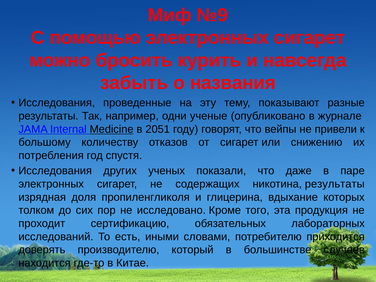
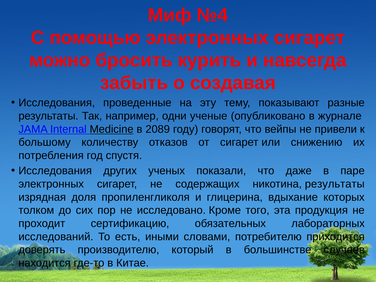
№9: №9 -> №4 (212, 15)
названия: названия -> создавая (233, 83)
2051: 2051 -> 2089 (158, 129)
